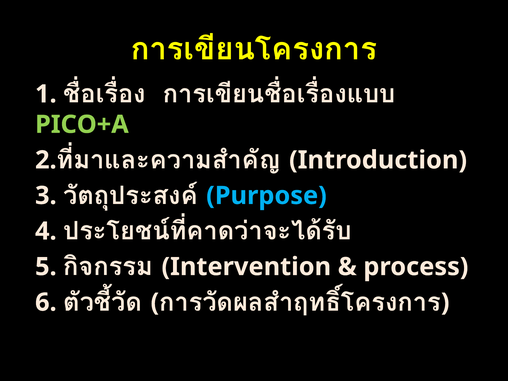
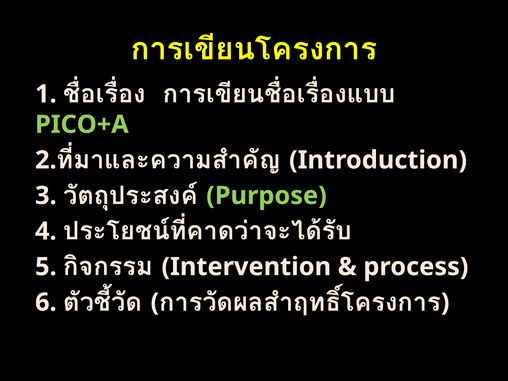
Purpose colour: light blue -> light green (266, 196)
